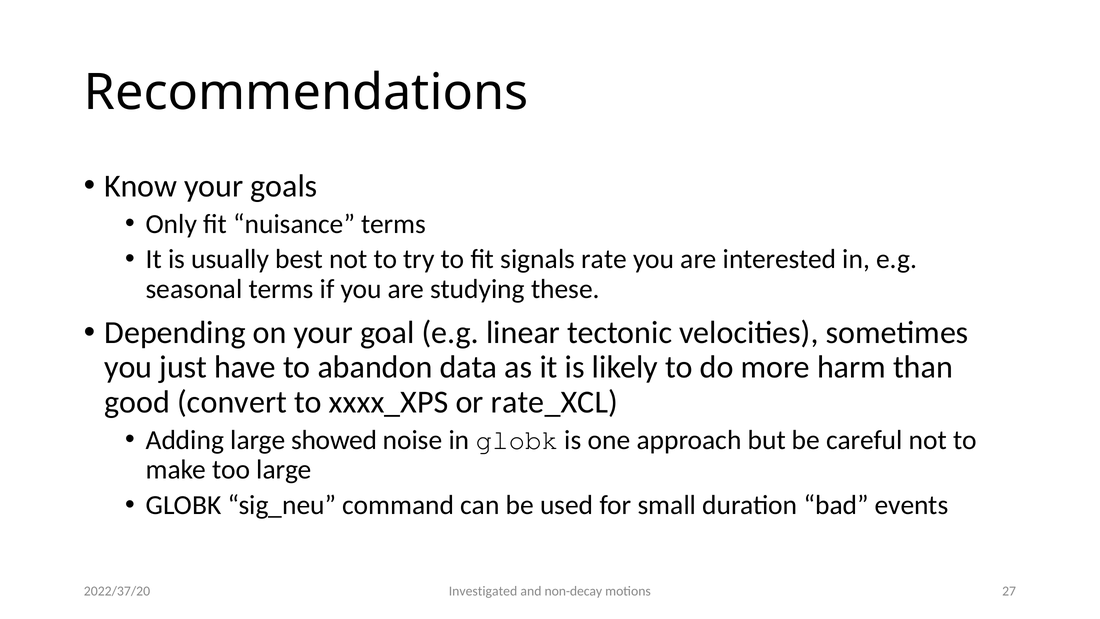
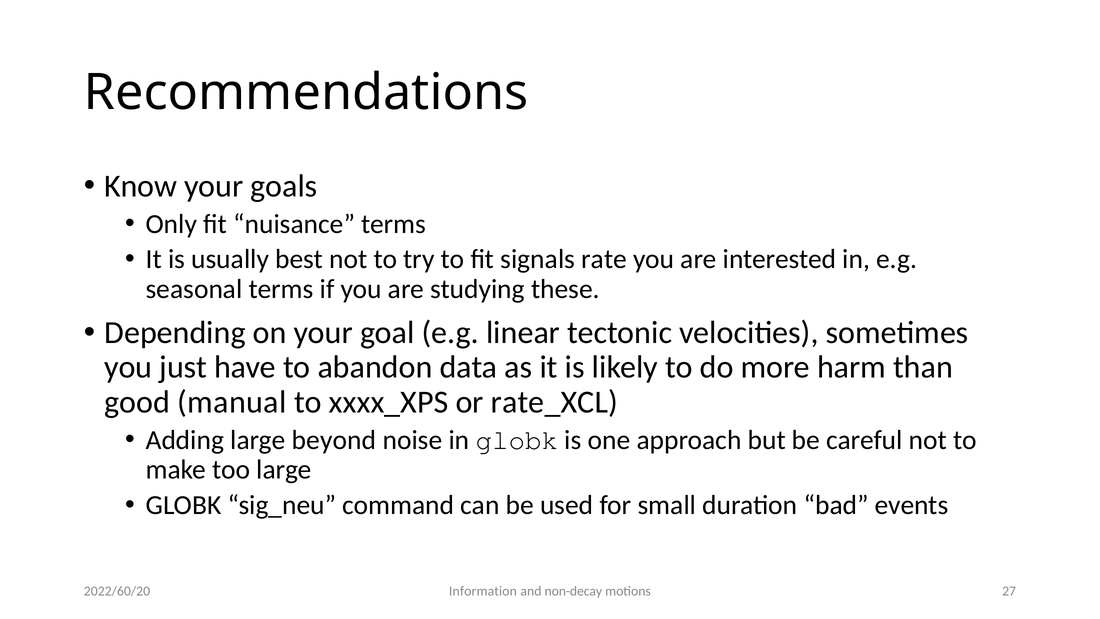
convert: convert -> manual (232, 402)
showed: showed -> beyond (334, 440)
Investigated: Investigated -> Information (483, 591)
2022/37/20: 2022/37/20 -> 2022/60/20 (117, 591)
